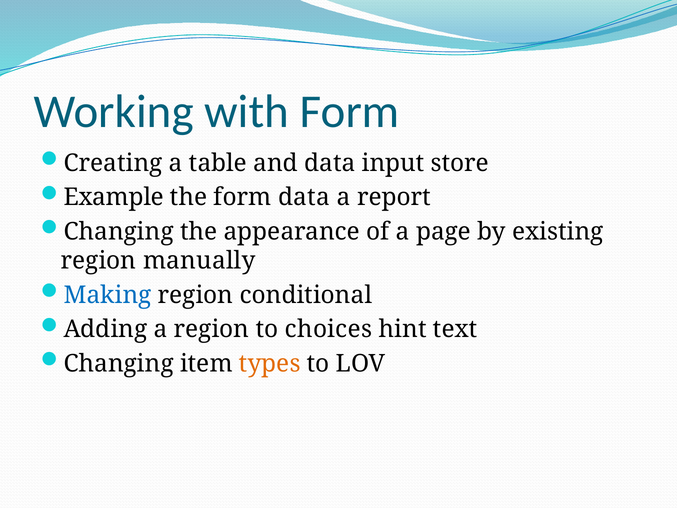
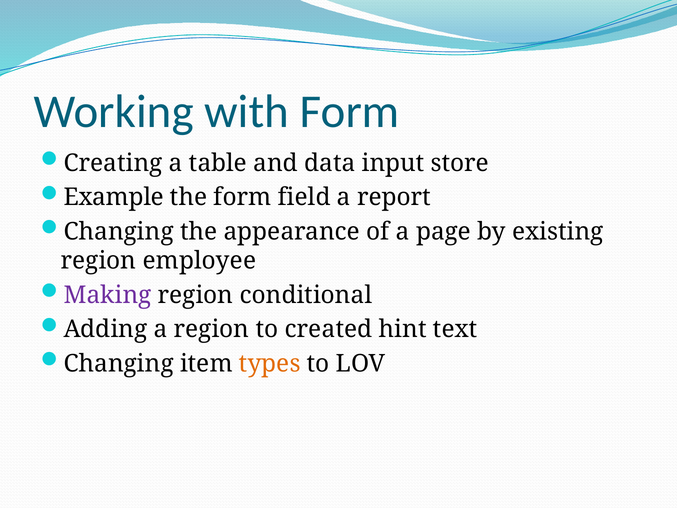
form data: data -> field (304, 197)
manually: manually -> employee (199, 261)
Making colour: blue -> purple (108, 295)
choices: choices -> created (329, 329)
